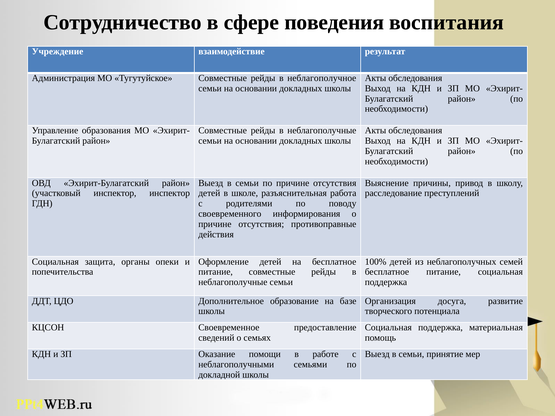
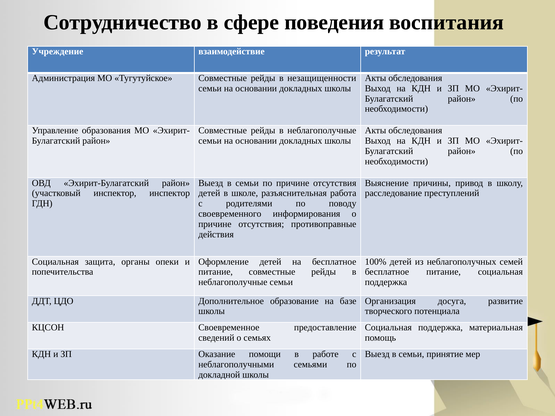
неблагополучное: неблагополучное -> незащищенности (322, 78)
